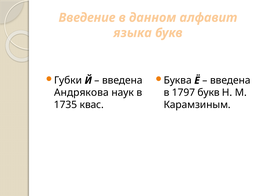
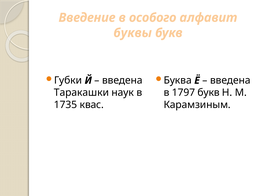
данном: данном -> особого (153, 18)
языка: языка -> буквы (133, 33)
Андрякова: Андрякова -> Таракашки (81, 93)
